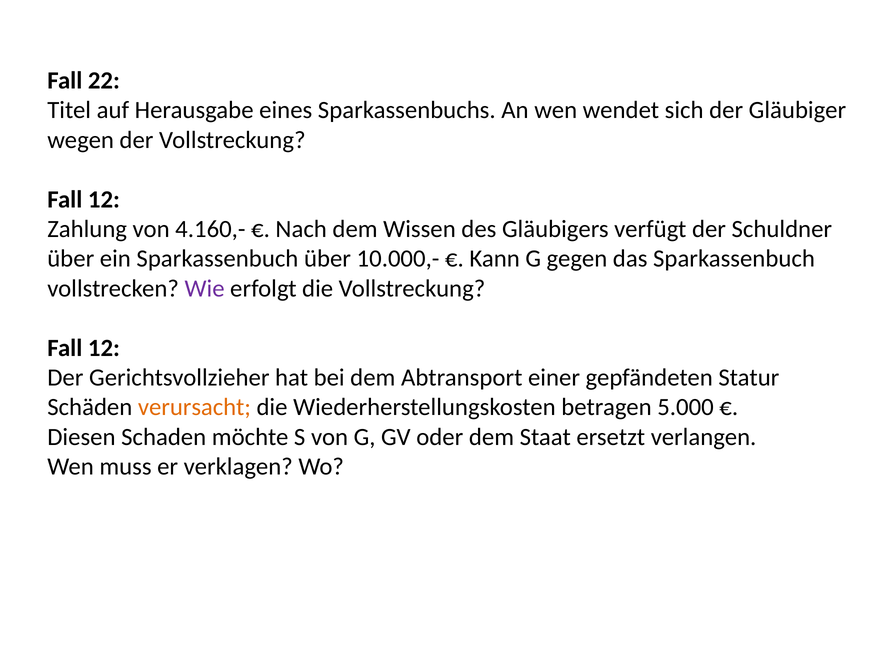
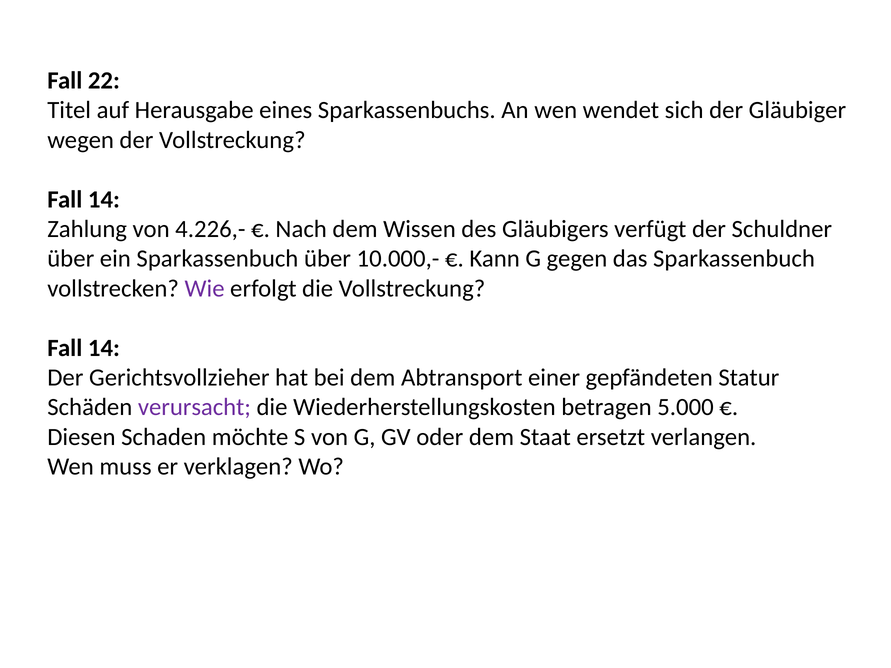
12: 12 -> 14 (104, 199)
4.160,-: 4.160,- -> 4.226,- (210, 229)
12: 12 -> 14 (104, 348)
verursacht colour: orange -> purple (194, 407)
